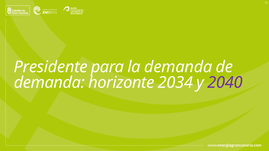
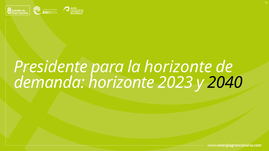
la demanda: demanda -> horizonte (178, 67)
2034: 2034 -> 2023 (175, 83)
2040 colour: purple -> black (225, 83)
